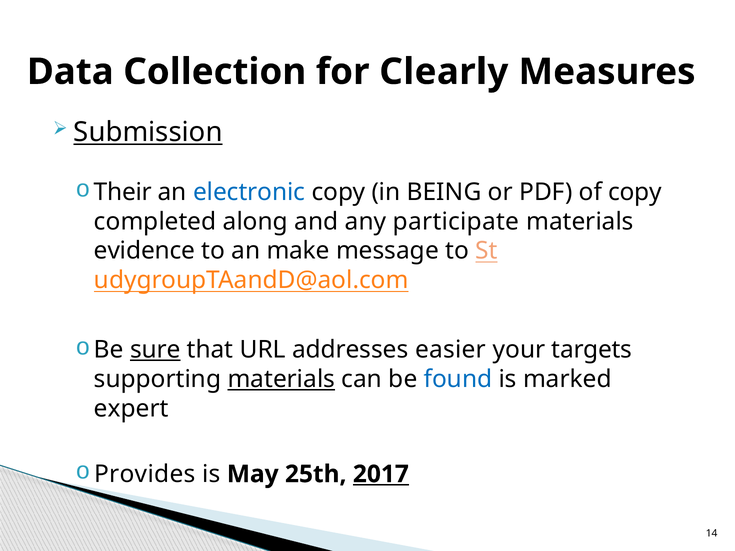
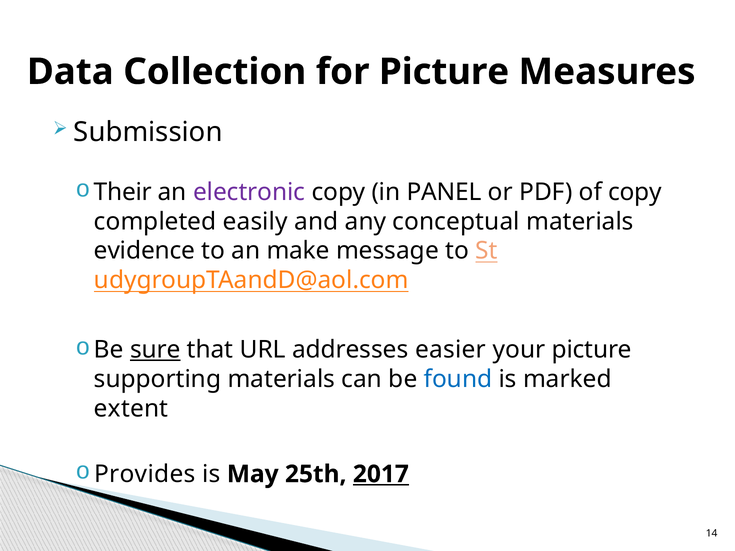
for Clearly: Clearly -> Picture (444, 72)
Submission underline: present -> none (148, 132)
electronic colour: blue -> purple (249, 192)
BEING: BEING -> PANEL (444, 192)
along: along -> easily (255, 222)
participate: participate -> conceptual (456, 222)
your targets: targets -> picture (592, 350)
materials underline: present -> none (281, 379)
expert: expert -> extent (131, 409)
